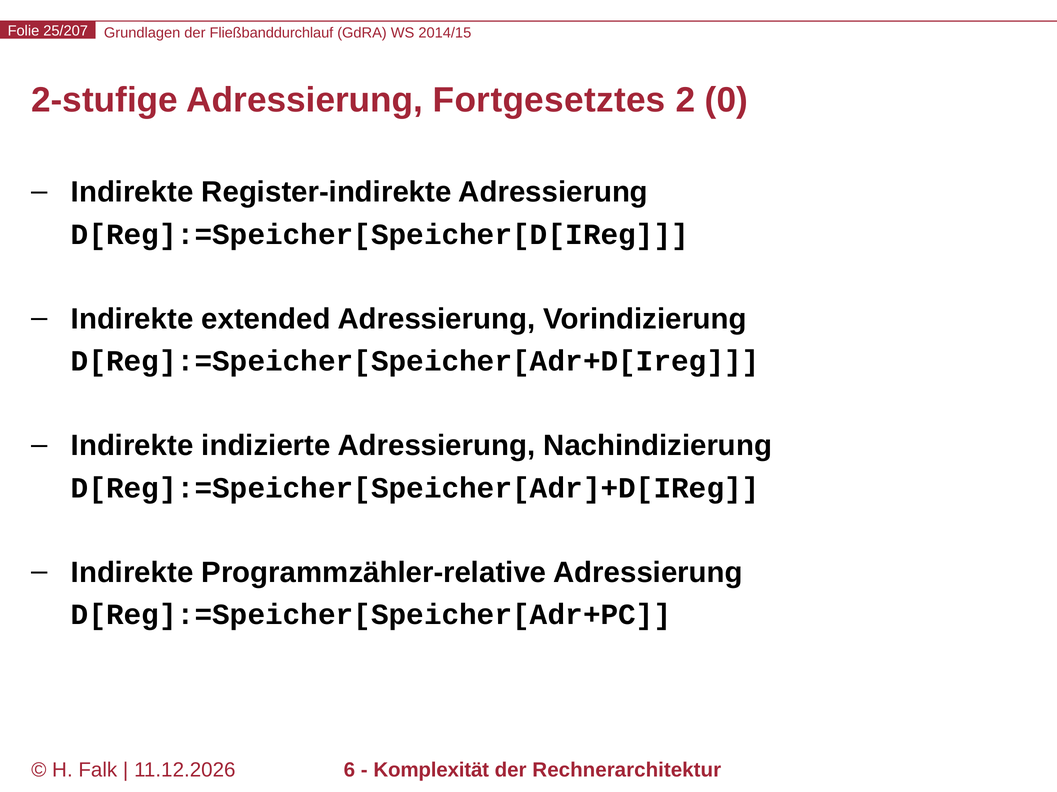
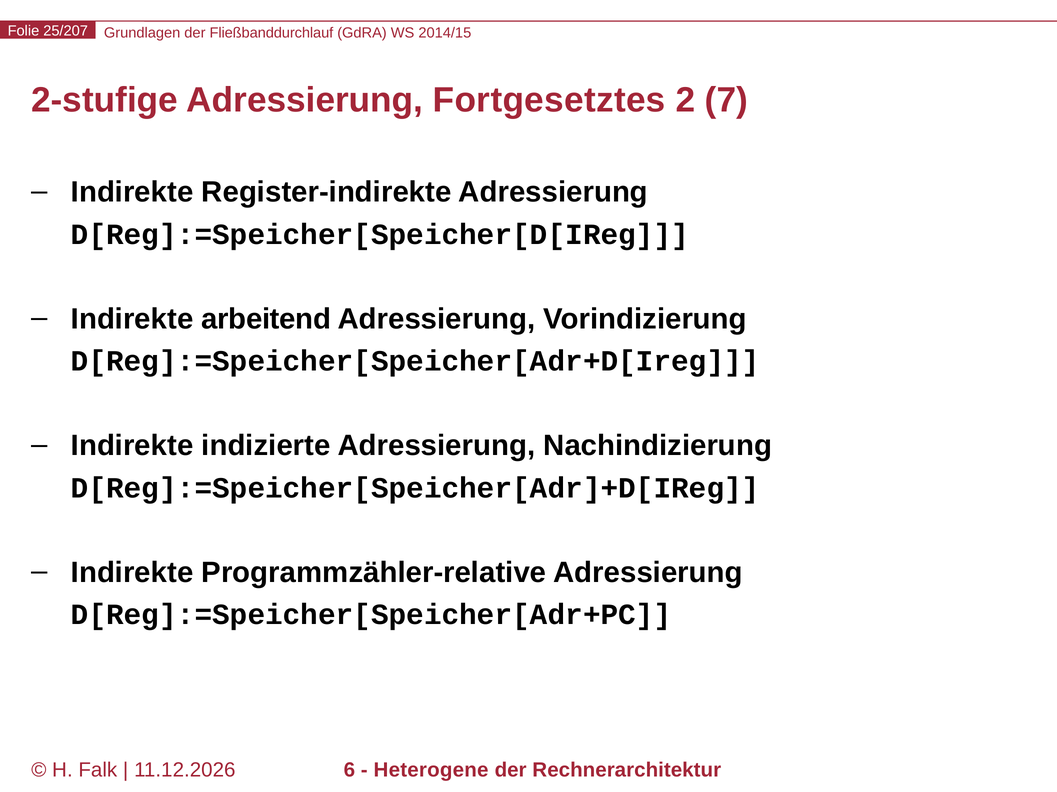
0: 0 -> 7 (726, 100)
extended: extended -> arbeitend (266, 319)
Komplexität: Komplexität -> Heterogene (431, 771)
